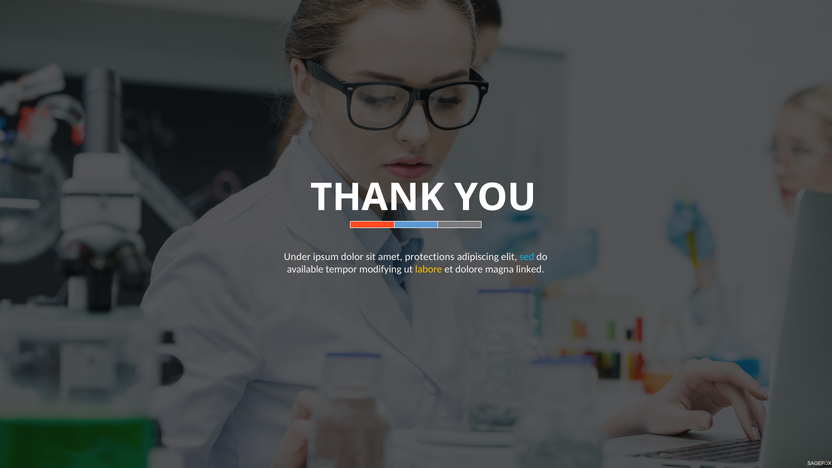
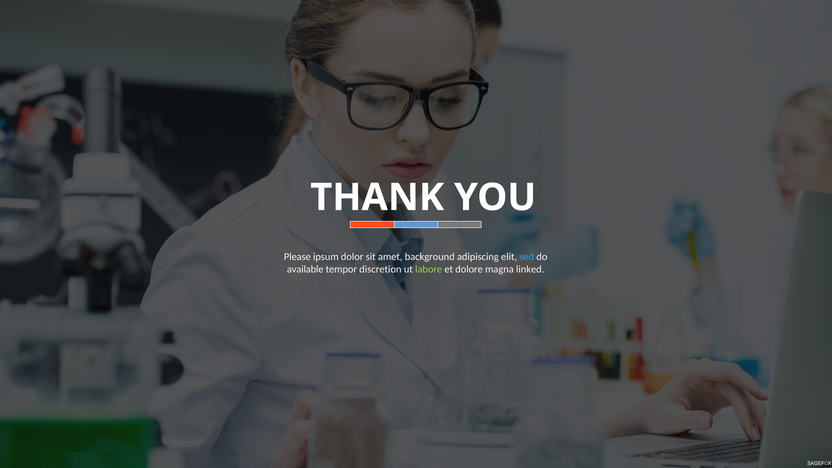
Under: Under -> Please (297, 257)
protections: protections -> background (430, 257)
modifying: modifying -> discretion (380, 269)
labore colour: yellow -> light green (429, 269)
